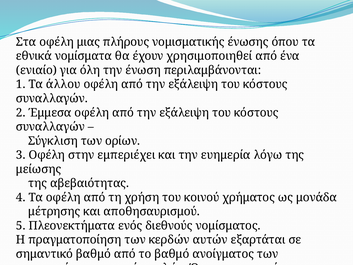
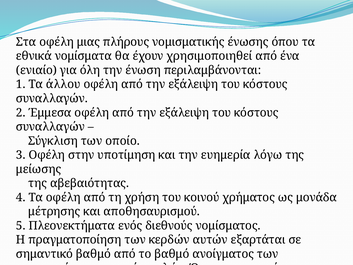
ορίων: ορίων -> οποίο (123, 141)
εμπεριέχει: εμπεριέχει -> υποτίμηση (126, 155)
